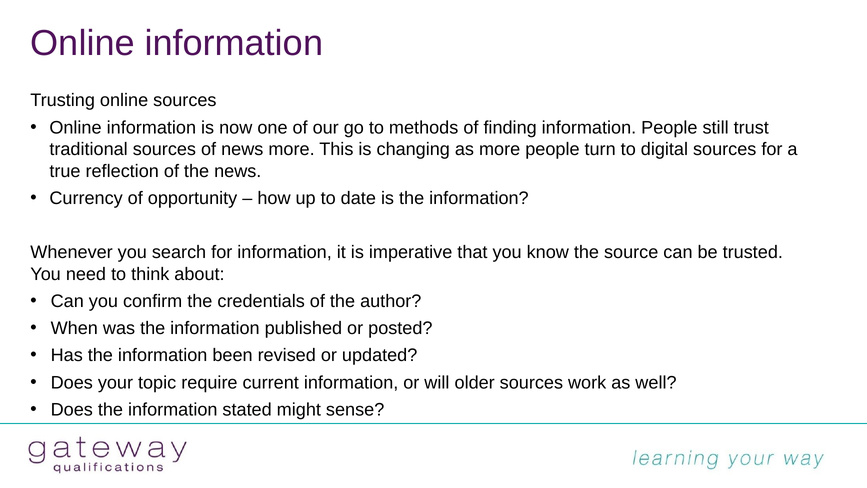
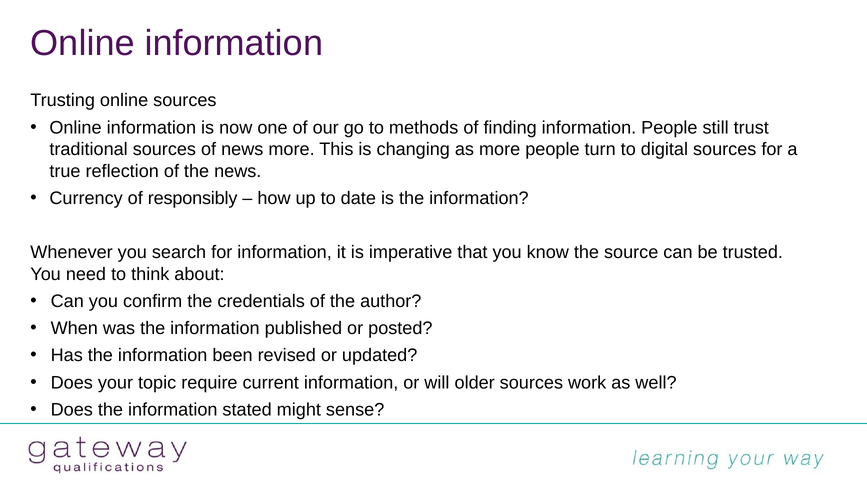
opportunity: opportunity -> responsibly (193, 198)
